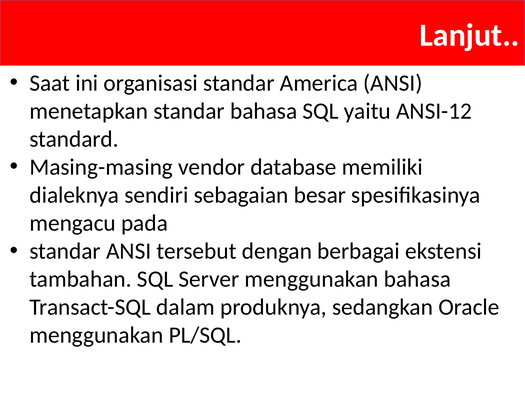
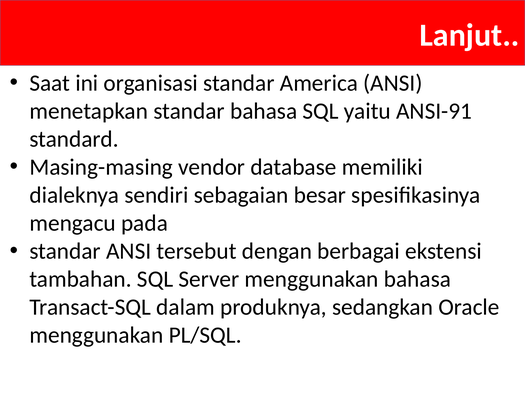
ANSI-12: ANSI-12 -> ANSI-91 (434, 111)
